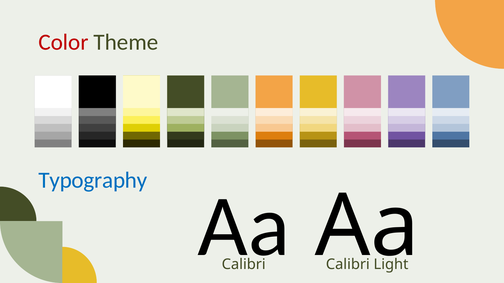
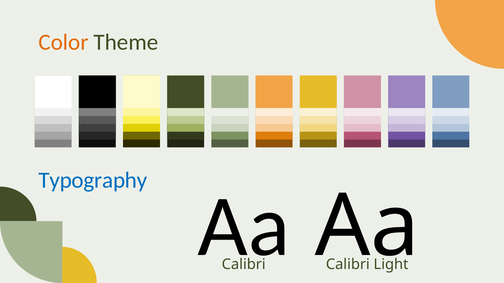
Color colour: red -> orange (63, 42)
